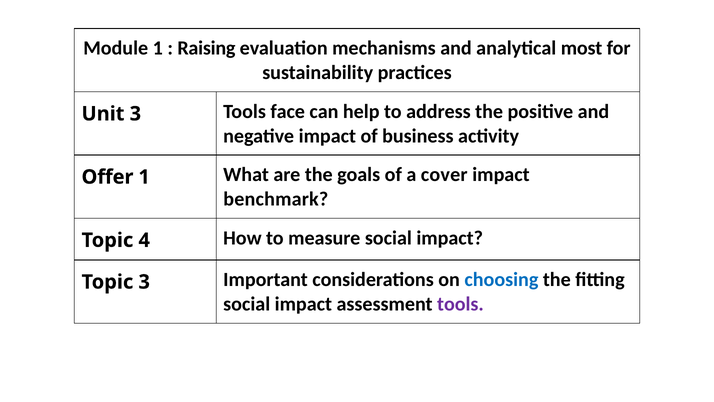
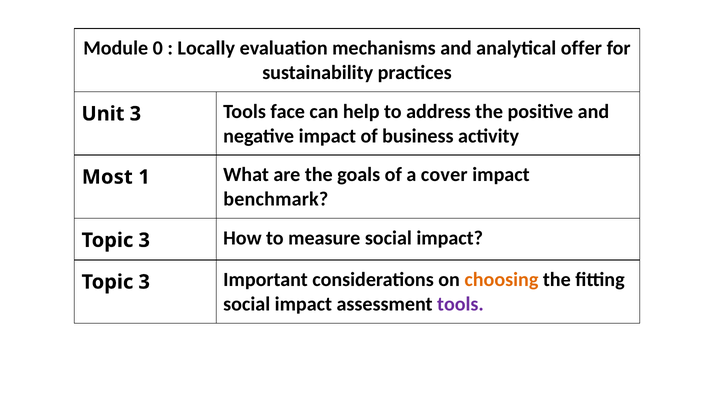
Module 1: 1 -> 0 (158, 48)
Raising: Raising -> Locally (206, 48)
most: most -> offer (581, 48)
Offer: Offer -> Most (107, 177)
4: 4 -> 3 (144, 240)
choosing colour: blue -> orange (501, 279)
